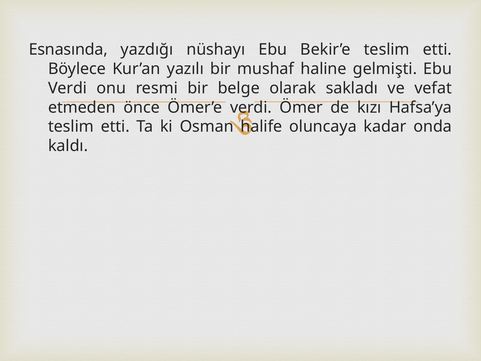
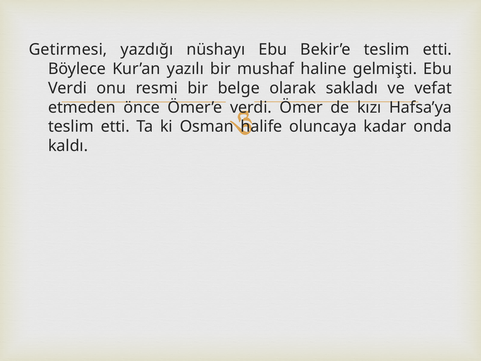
Esnasında: Esnasında -> Getirmesi (68, 50)
